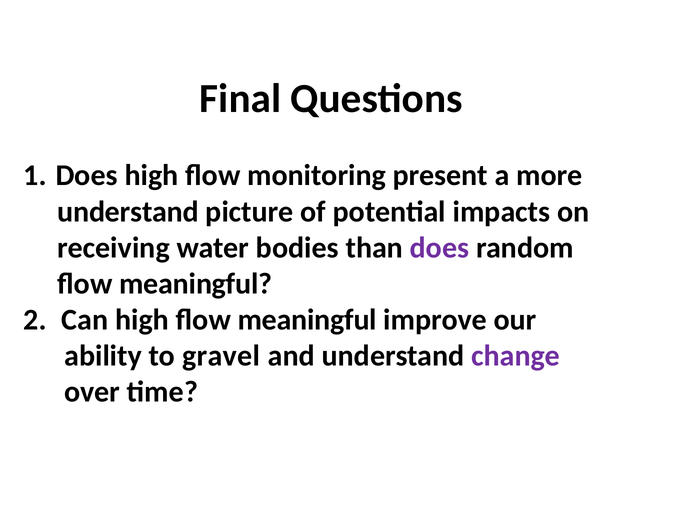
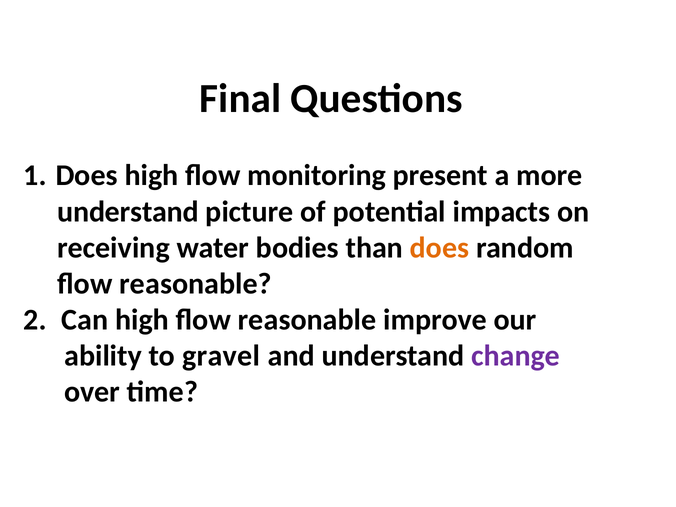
does colour: purple -> orange (440, 248)
meaningful: meaningful -> reasonable (196, 284)
high flow meaningful: meaningful -> reasonable (307, 320)
